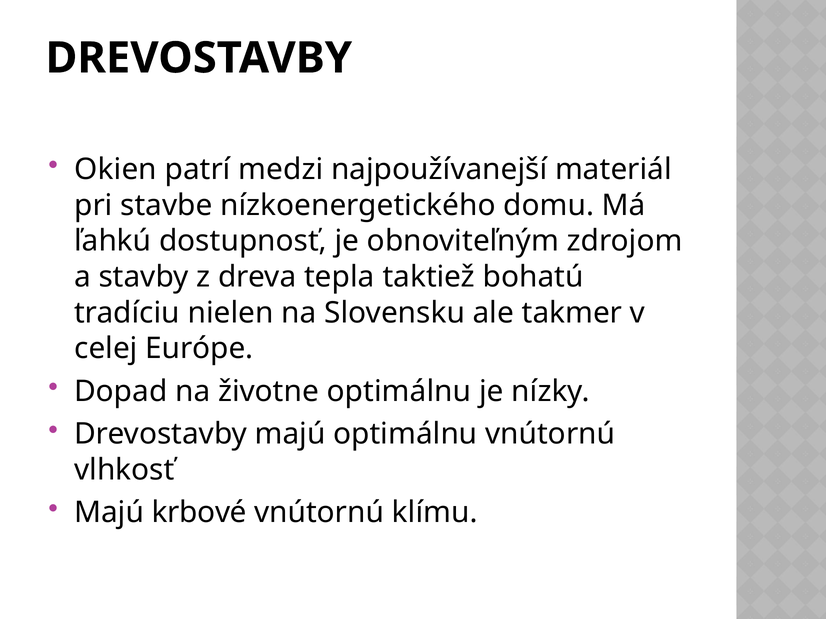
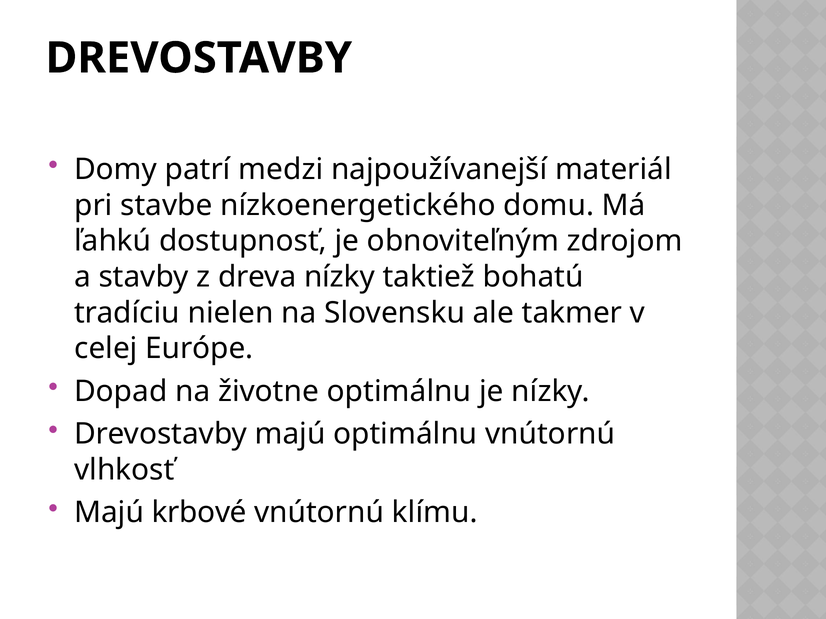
Okien: Okien -> Domy (116, 170)
dreva tepla: tepla -> nízky (339, 277)
